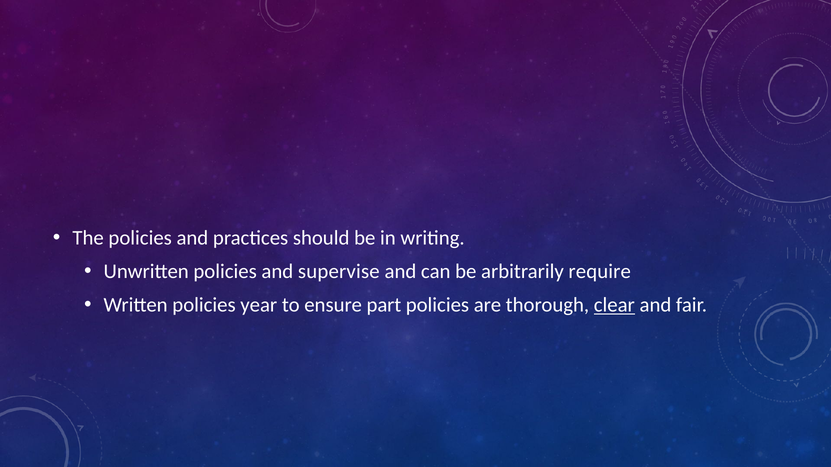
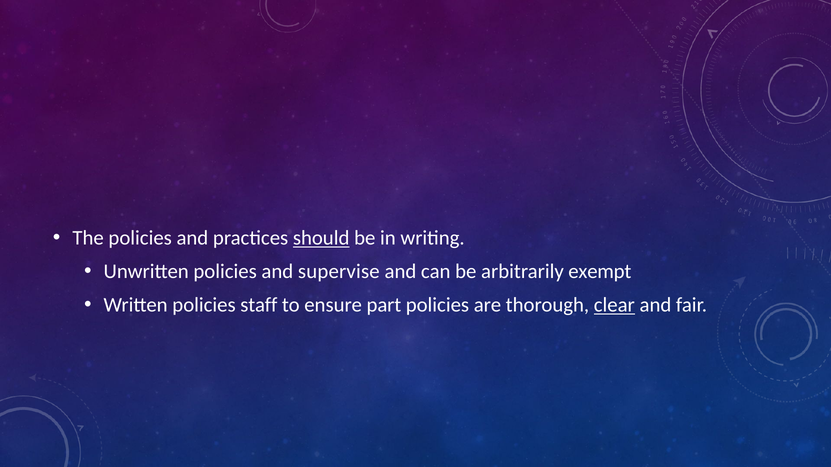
should underline: none -> present (321, 238)
require: require -> exempt (600, 272)
year: year -> staff (259, 305)
